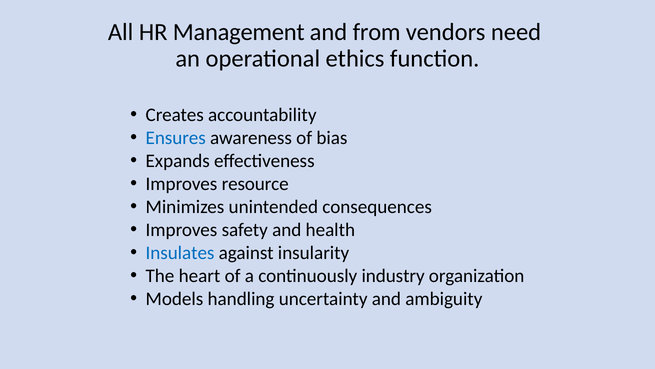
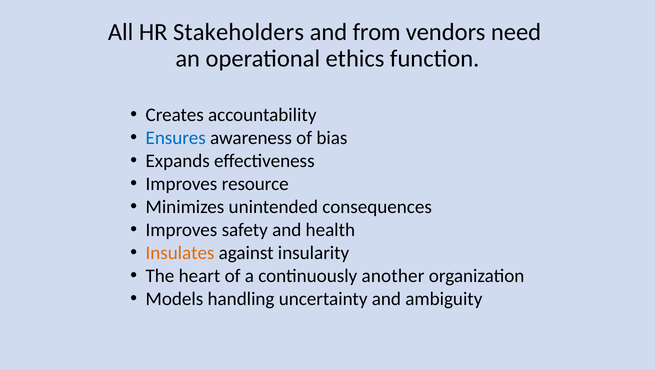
Management: Management -> Stakeholders (239, 32)
Insulates colour: blue -> orange (180, 252)
industry: industry -> another (393, 275)
